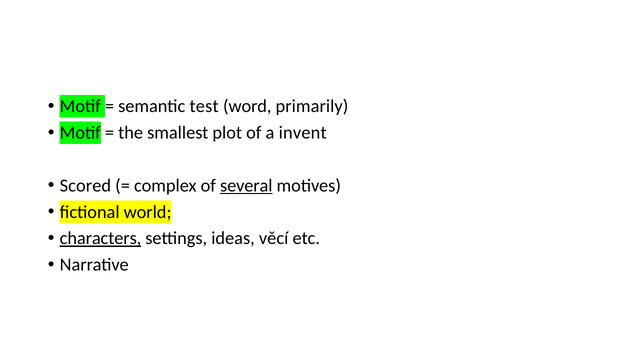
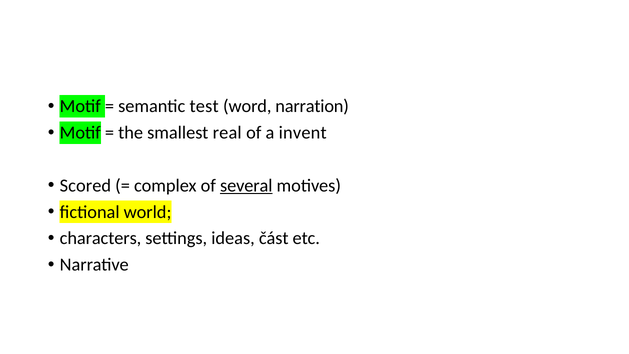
primarily: primarily -> narration (312, 106)
plot: plot -> real (227, 133)
characters underline: present -> none (101, 238)
věcí: věcí -> část (274, 238)
